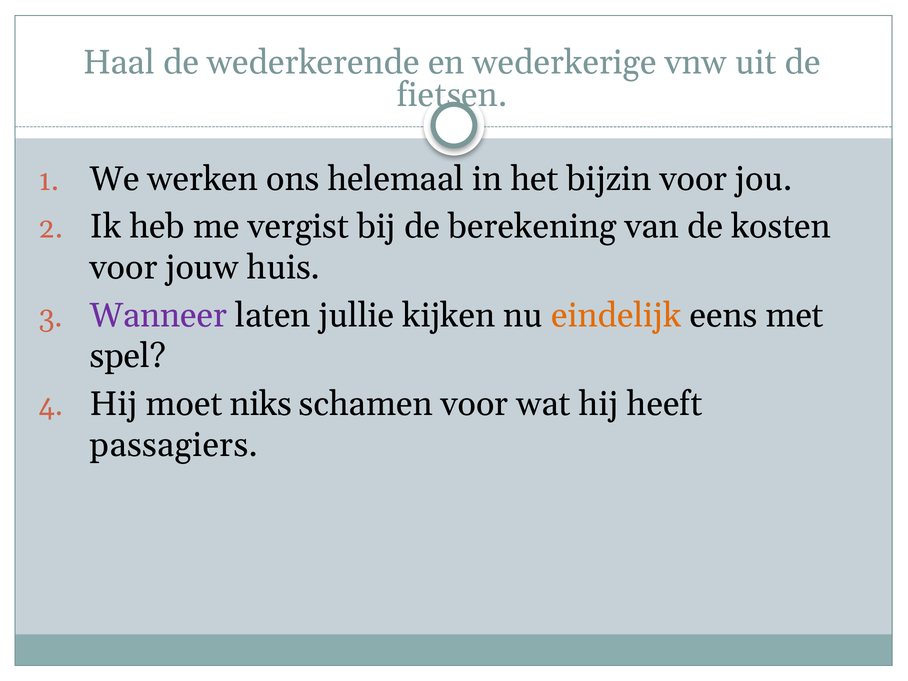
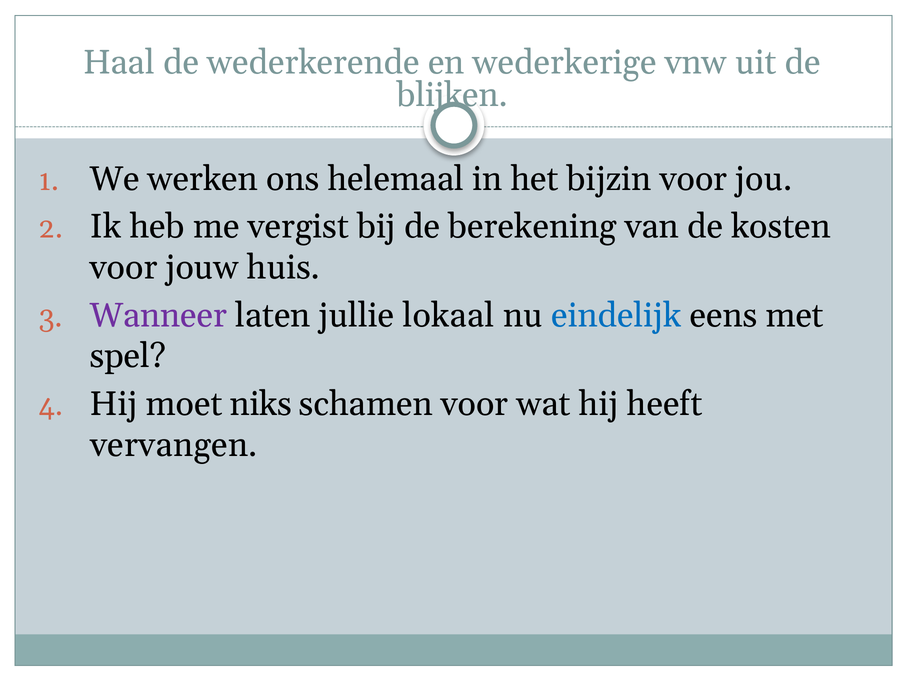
fietsen: fietsen -> blijken (452, 95)
kijken: kijken -> lokaal (449, 315)
eindelijk colour: orange -> blue (616, 315)
passagiers: passagiers -> vervangen (174, 445)
